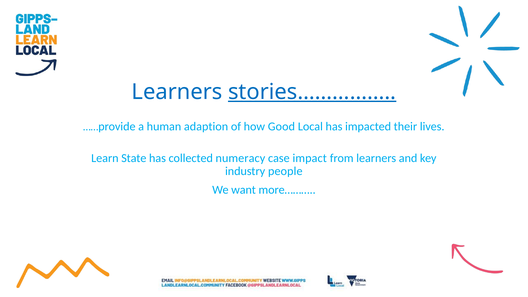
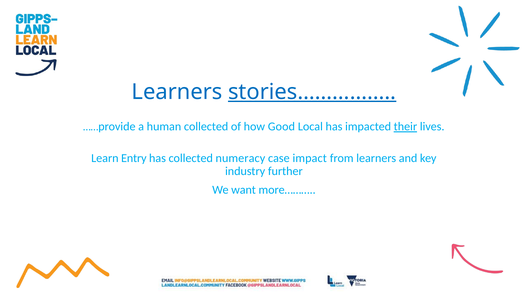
human adaption: adaption -> collected (206, 127)
their underline: none -> present (405, 127)
State: State -> Entry (134, 158)
people: people -> further (285, 171)
